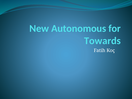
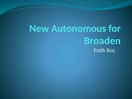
Towards: Towards -> Broaden (102, 41)
